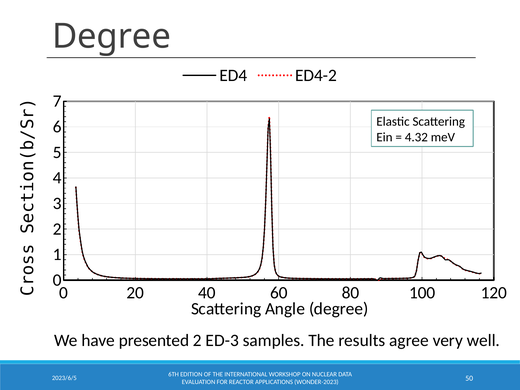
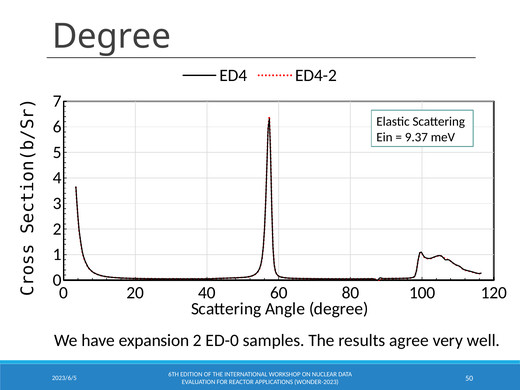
4.32: 4.32 -> 9.37 (416, 137)
presented: presented -> expansion (154, 340)
ED-3: ED-3 -> ED-0 (222, 340)
